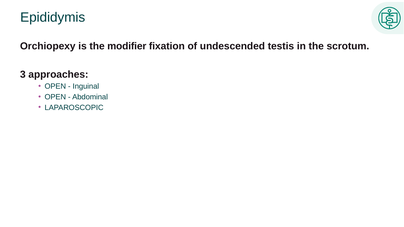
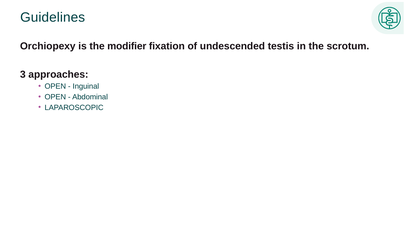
Epididymis: Epididymis -> Guidelines (53, 17)
